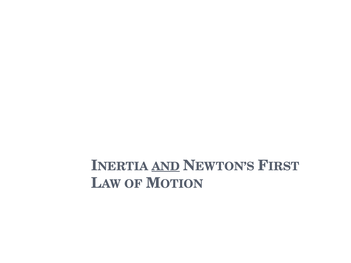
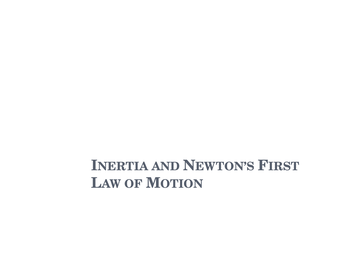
AND underline: present -> none (166, 167)
